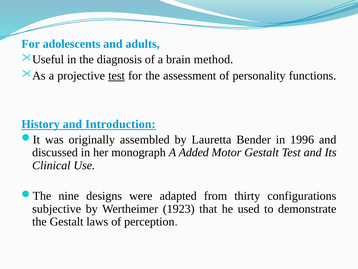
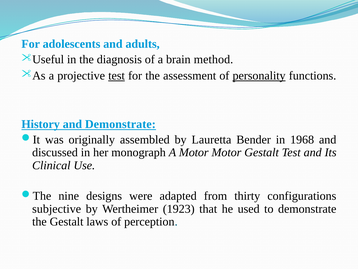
personality underline: none -> present (259, 76)
and Introduction: Introduction -> Demonstrate (120, 124)
1996: 1996 -> 1968 (302, 139)
A Added: Added -> Motor (194, 152)
